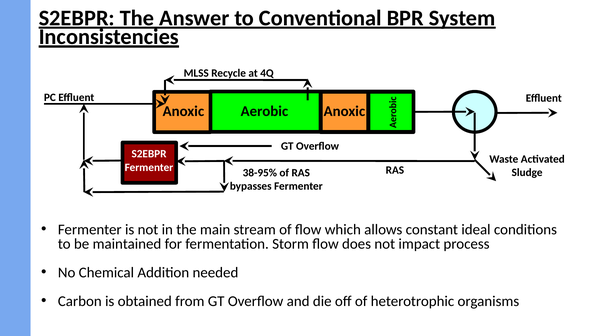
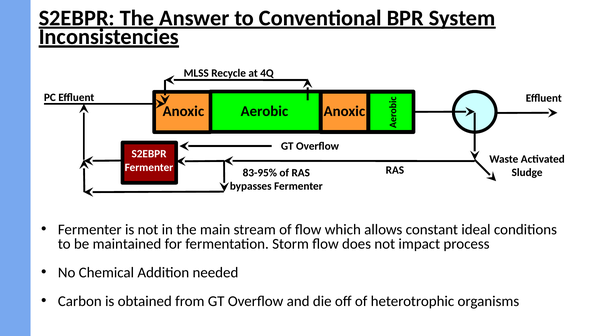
38-95%: 38-95% -> 83-95% (260, 173)
